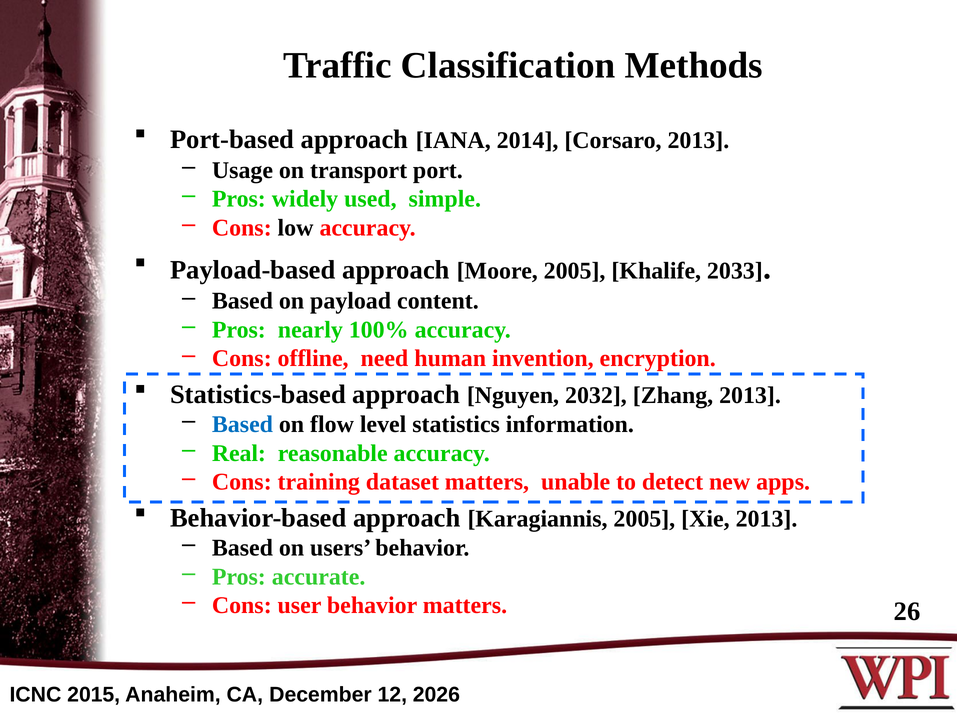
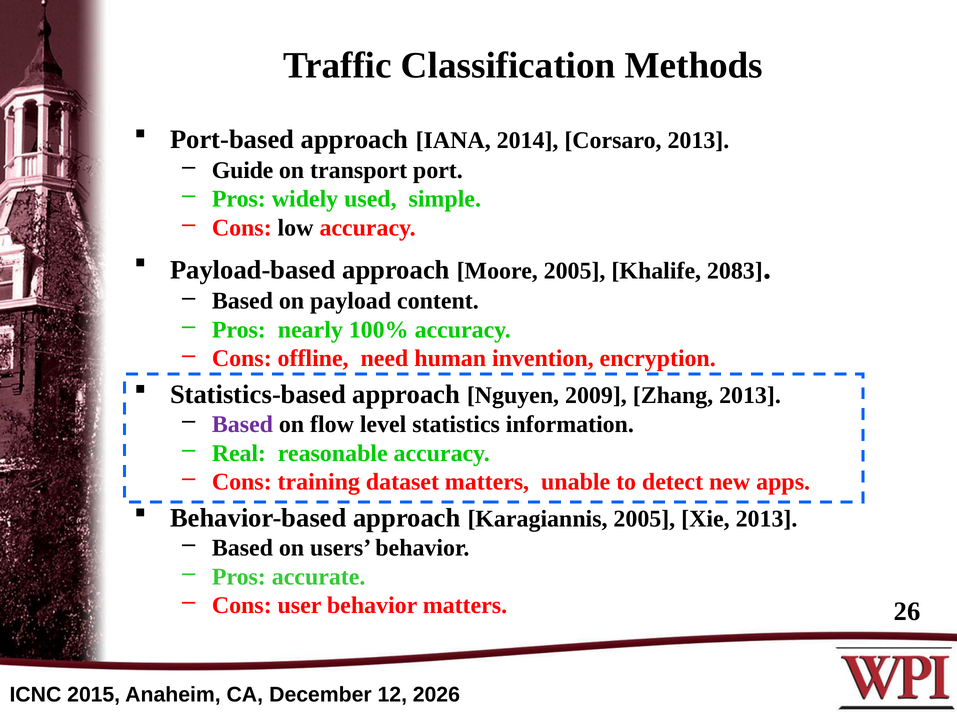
Usage: Usage -> Guide (243, 170)
2033: 2033 -> 2083 (735, 271)
2032: 2032 -> 2009 (596, 395)
Based colour: blue -> purple (242, 424)
